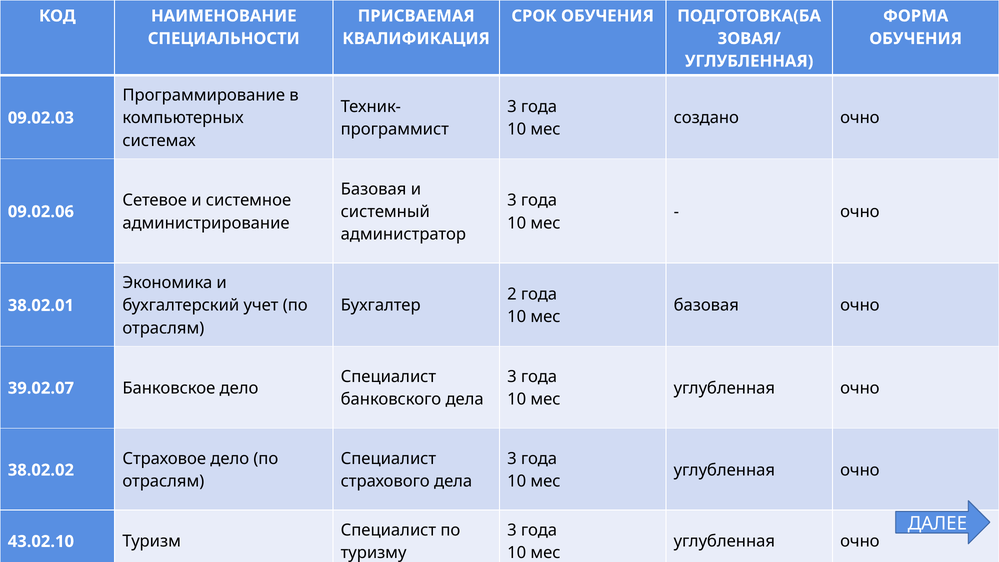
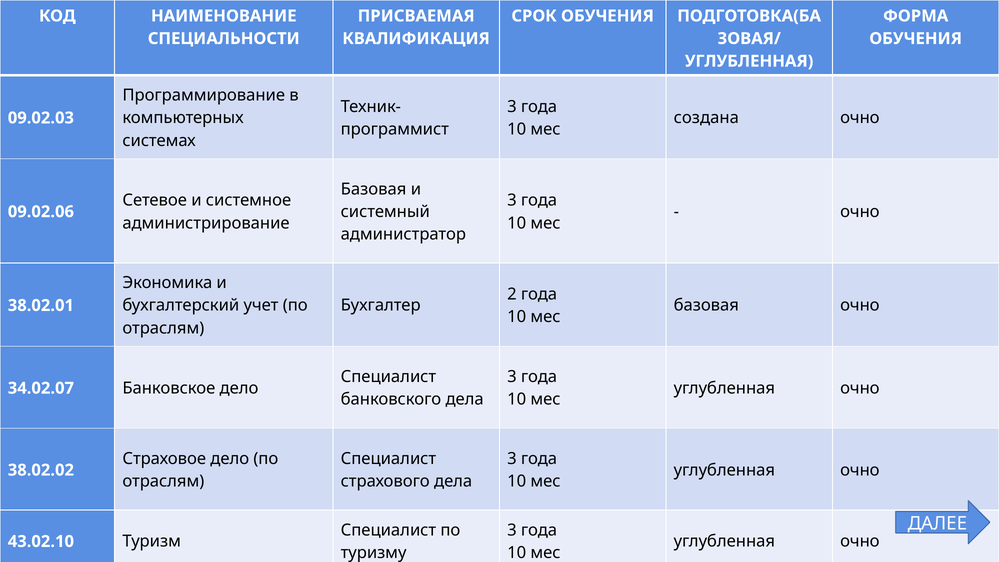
создано: создано -> создана (706, 118)
39.02.07: 39.02.07 -> 34.02.07 (41, 388)
